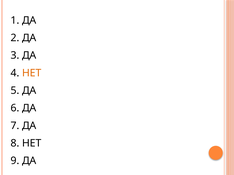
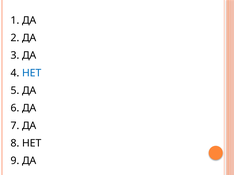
НЕТ colour: orange -> blue (32, 73)
